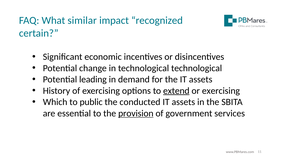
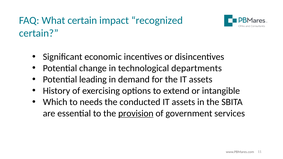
What similar: similar -> certain (82, 21)
technological technological: technological -> departments (197, 68)
extend underline: present -> none (176, 91)
or exercising: exercising -> intangible (221, 91)
public: public -> needs (91, 102)
